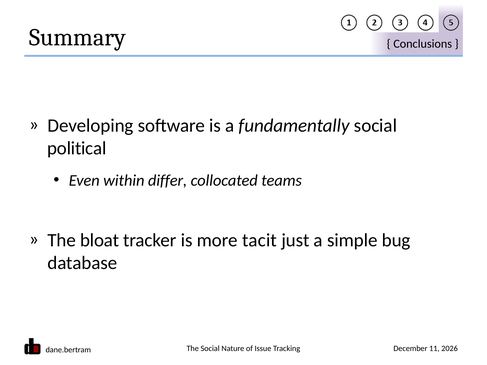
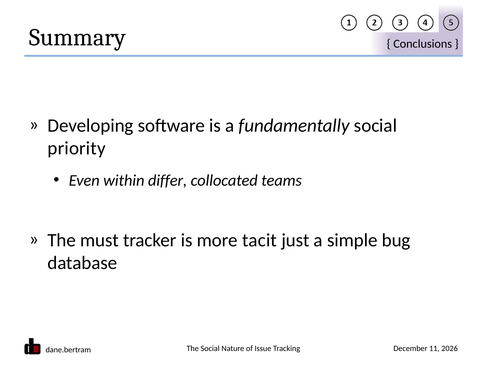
political: political -> priority (77, 148)
bloat: bloat -> must (100, 240)
